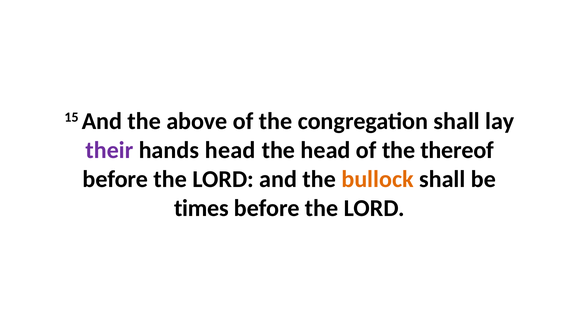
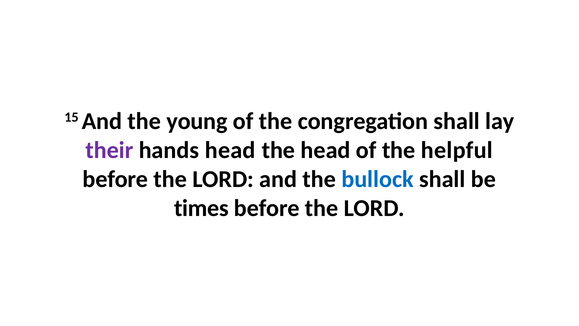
above: above -> young (197, 121)
thereof: thereof -> helpful (457, 150)
bullock colour: orange -> blue (378, 179)
